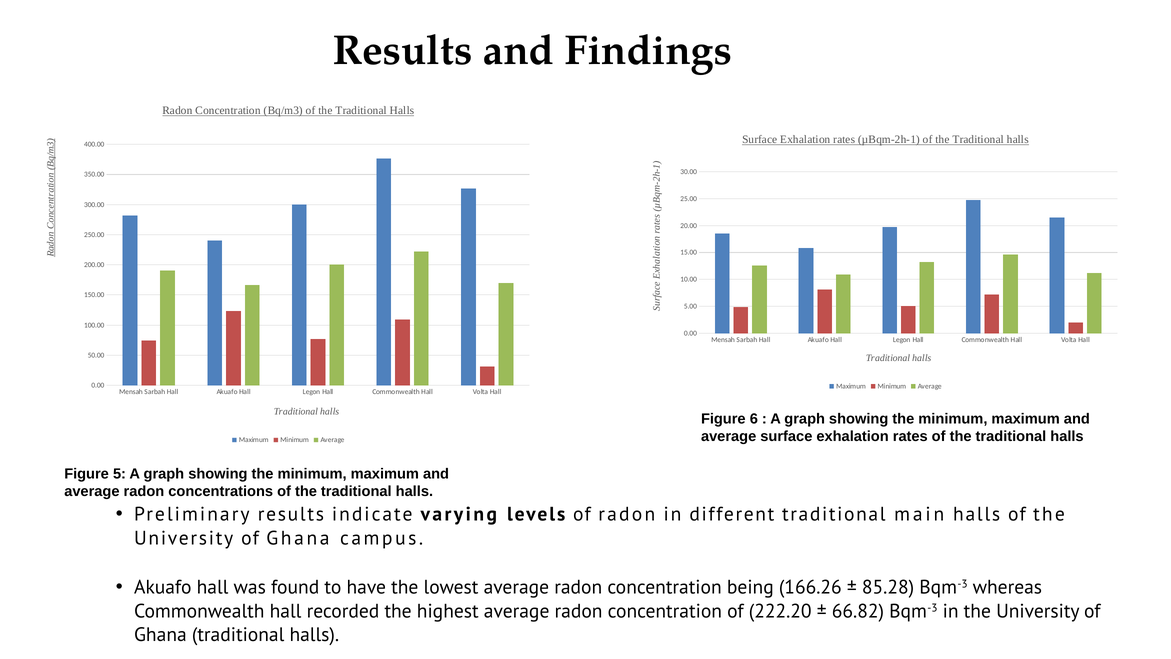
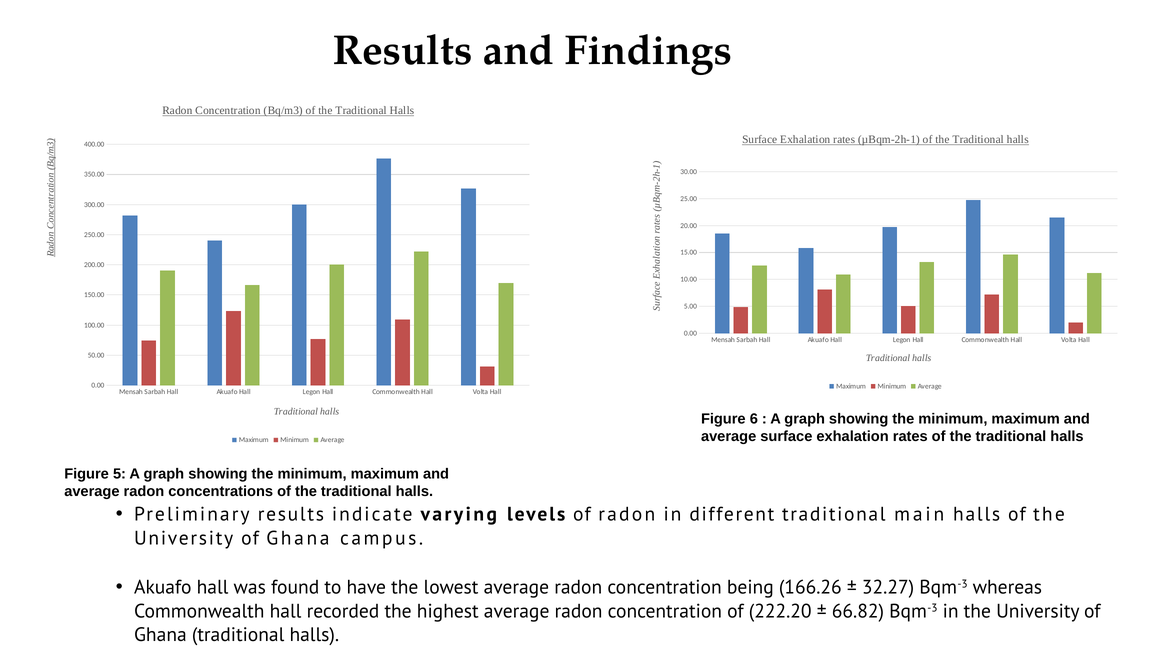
85.28: 85.28 -> 32.27 (888, 587)
